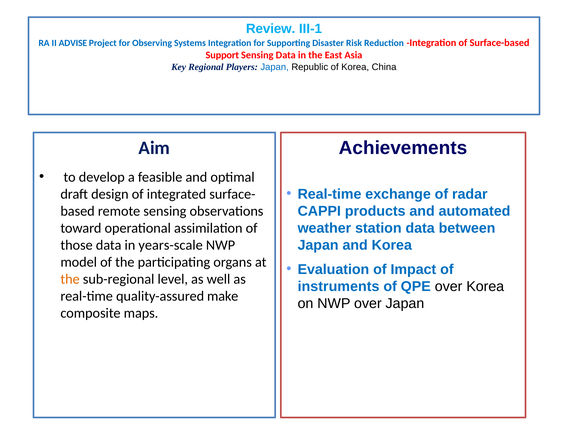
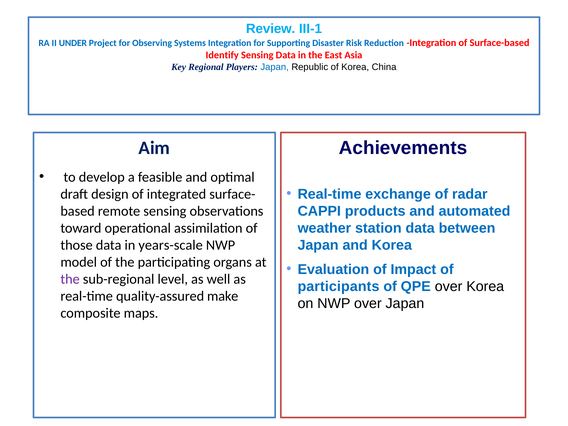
ADVISE: ADVISE -> UNDER (73, 43)
Support: Support -> Identify (222, 55)
the colour: orange -> purple (70, 279)
instruments: instruments -> participants (339, 286)
